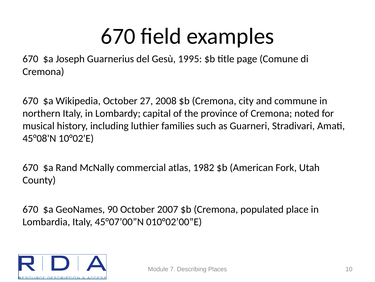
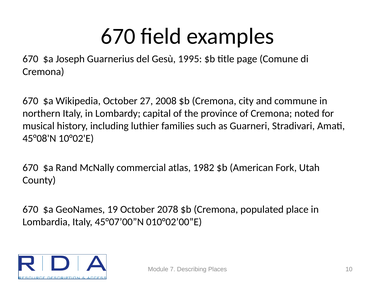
90: 90 -> 19 (113, 209)
2007: 2007 -> 2078 (168, 209)
